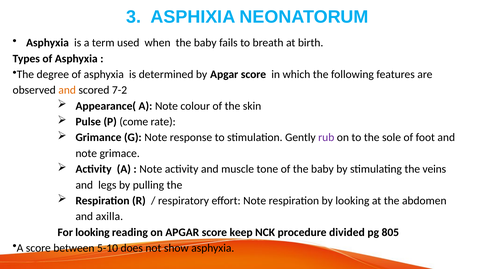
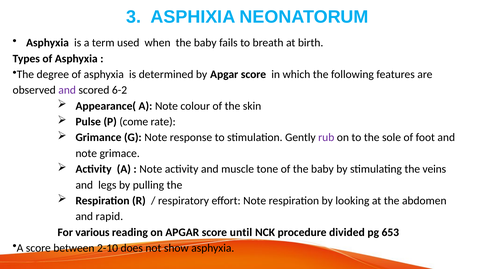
and colour: orange -> purple (67, 90)
7-2: 7-2 -> 6-2 (120, 90)
axilla: axilla -> rapid (109, 217)
For looking: looking -> various (92, 233)
keep: keep -> until (241, 233)
805: 805 -> 653 (390, 233)
5-10: 5-10 -> 2-10 (108, 248)
